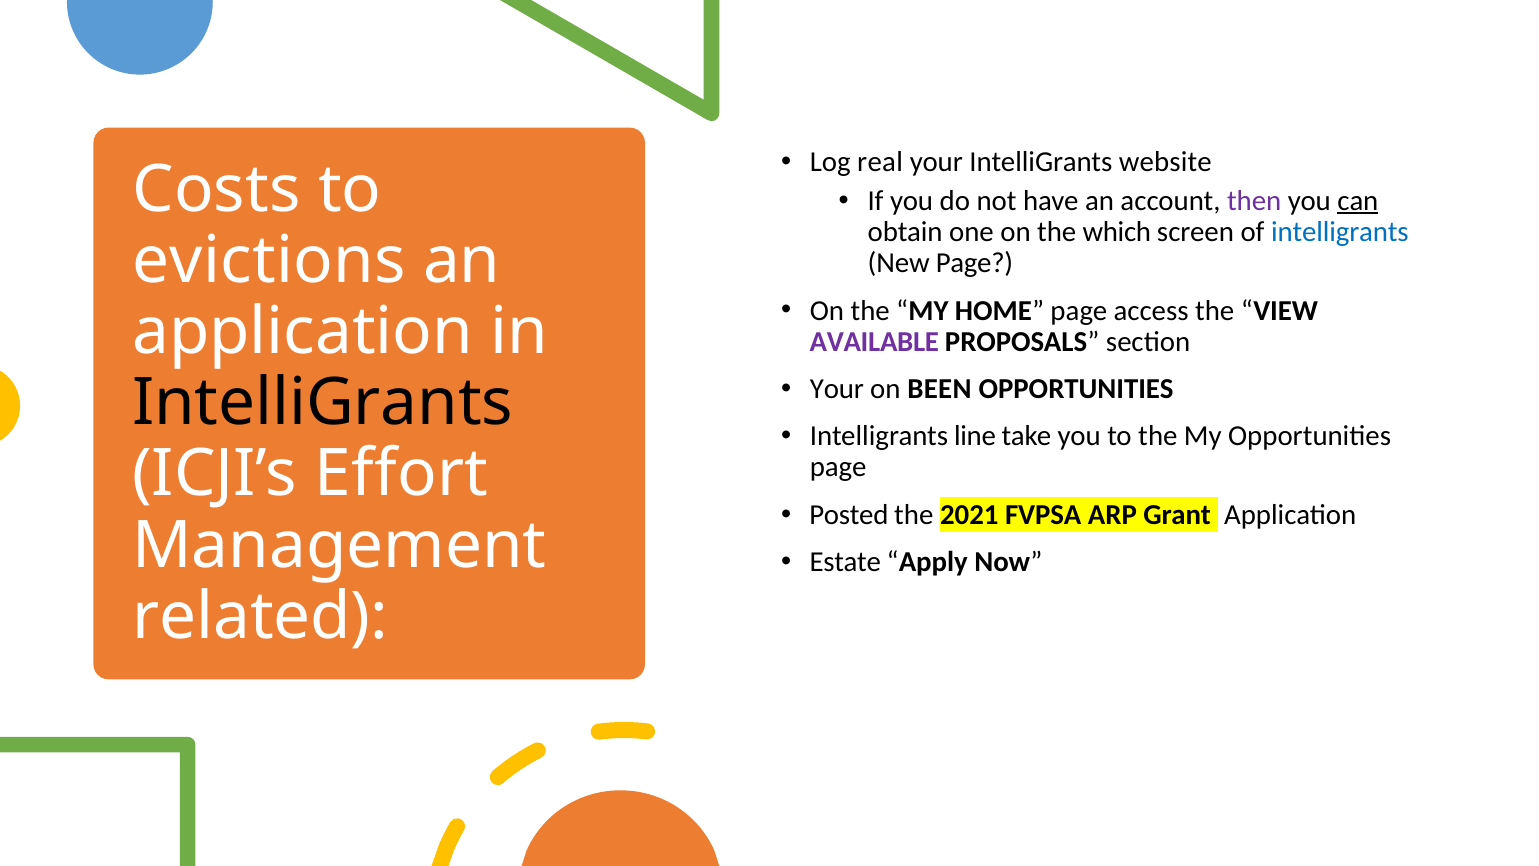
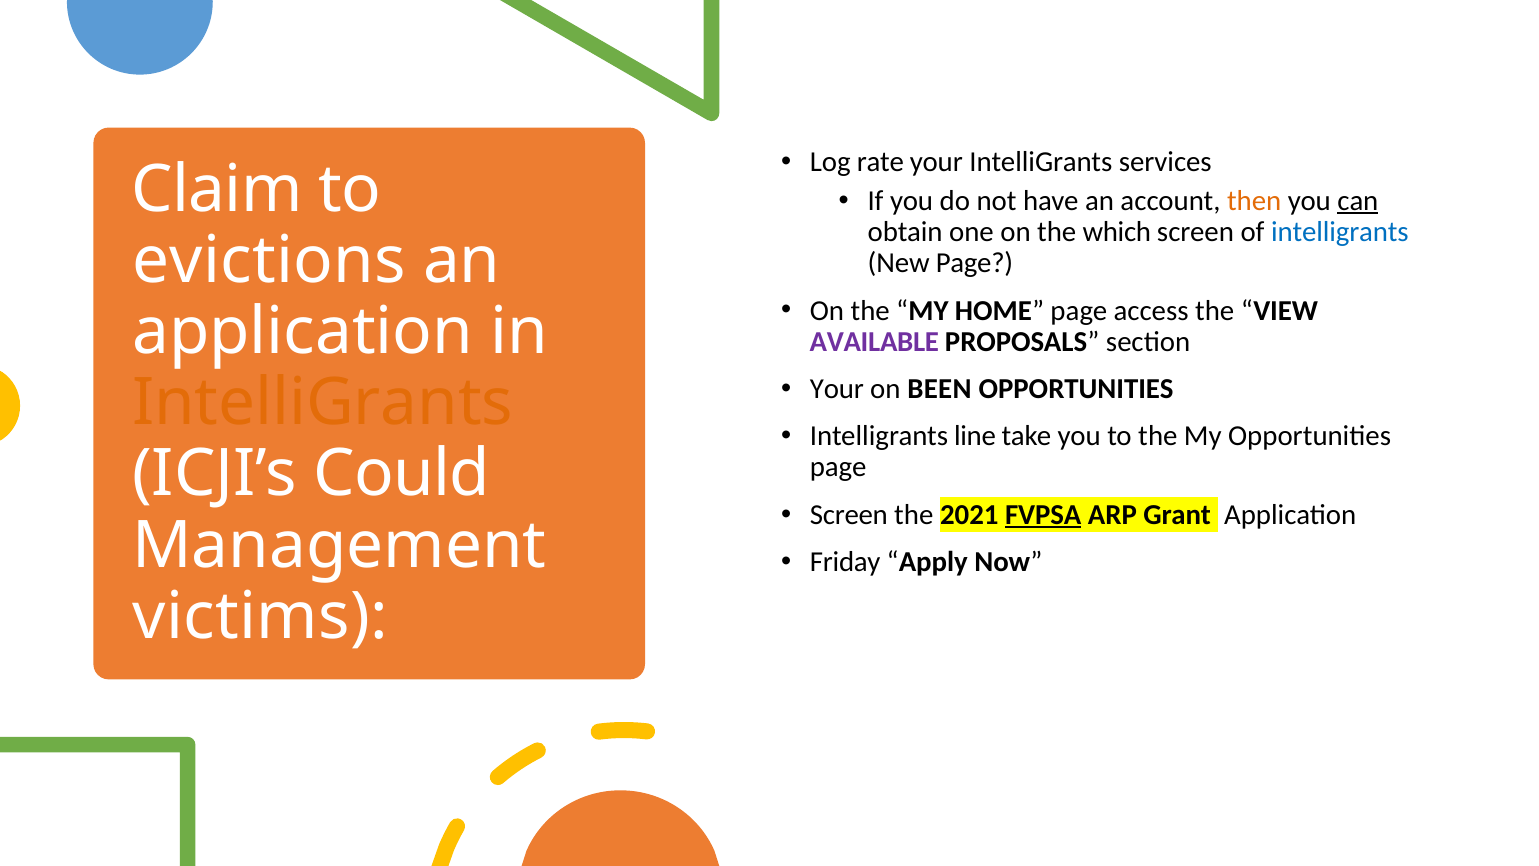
real: real -> rate (880, 162)
website: website -> services (1165, 162)
Costs: Costs -> Claim (217, 190)
then colour: purple -> orange (1254, 201)
IntelliGrants colour: black -> orange (323, 403)
Effort: Effort -> Could (402, 474)
Posted: Posted -> Screen (849, 514)
FVPSA underline: none -> present (1043, 514)
Estate: Estate -> Friday (845, 562)
related: related -> victims (260, 616)
